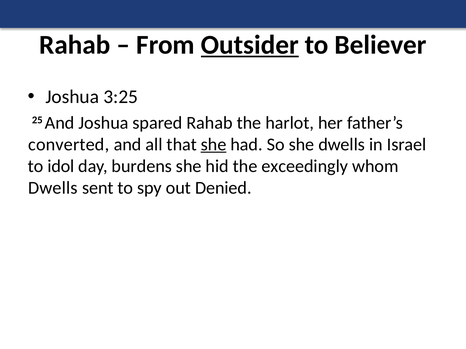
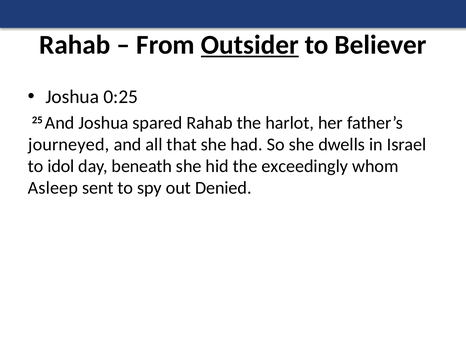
3:25: 3:25 -> 0:25 (121, 97)
converted: converted -> journeyed (69, 145)
she underline: present -> none (214, 145)
burdens: burdens -> beneath (142, 166)
Dwells: Dwells -> Asleep (53, 188)
